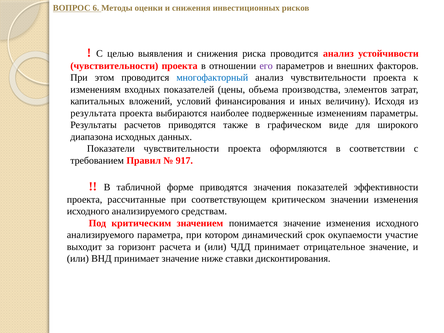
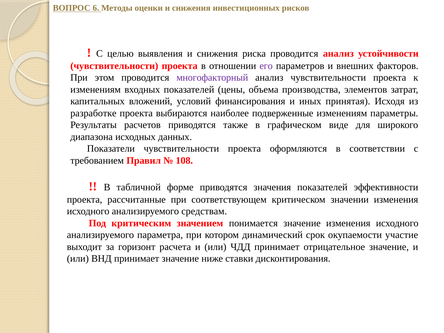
многофакторный colour: blue -> purple (212, 78)
величину: величину -> принятая (348, 101)
результата: результата -> разработке (93, 113)
917: 917 -> 108 (184, 161)
